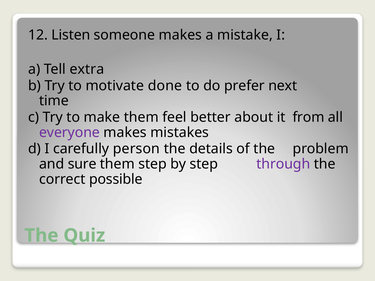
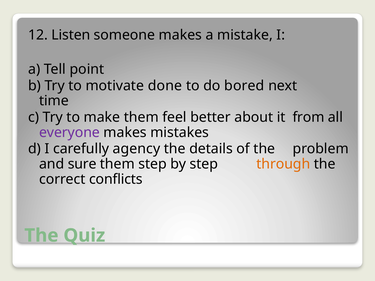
extra: extra -> point (87, 69)
prefer: prefer -> bored (244, 86)
person: person -> agency (136, 149)
through colour: purple -> orange (283, 164)
possible: possible -> conflicts (116, 179)
